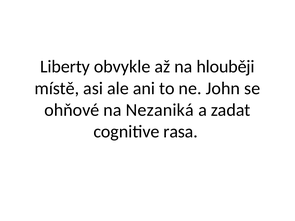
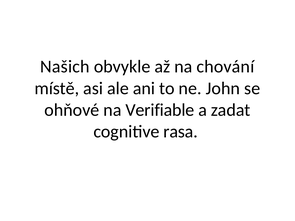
Liberty: Liberty -> Našich (65, 67)
hlouběji: hlouběji -> chování (225, 67)
Nezaniká: Nezaniká -> Verifiable (160, 110)
